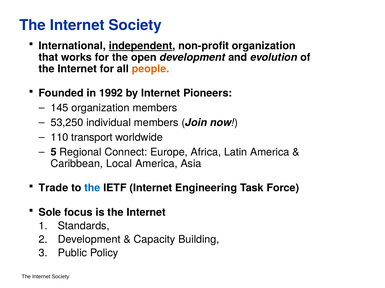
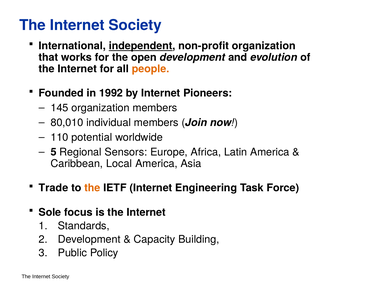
53,250: 53,250 -> 80,010 (67, 123)
transport: transport -> potential (92, 138)
Connect: Connect -> Sensors (126, 152)
the colour: blue -> orange (92, 188)
